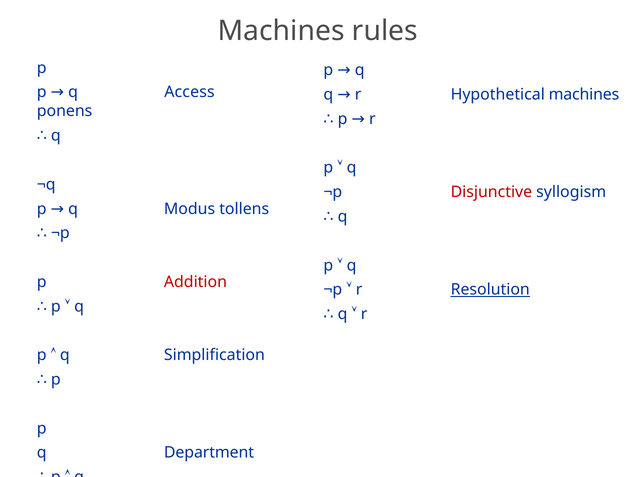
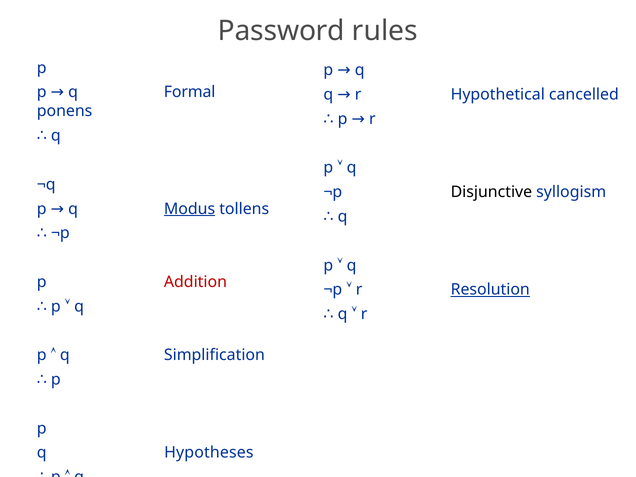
Machines: Machines -> Password (281, 31)
Access: Access -> Formal (190, 92)
Hypothetical machines: machines -> cancelled (584, 95)
Disjunctive colour: red -> black (491, 192)
Modus underline: none -> present (190, 209)
Department: Department -> Hypotheses (209, 453)
